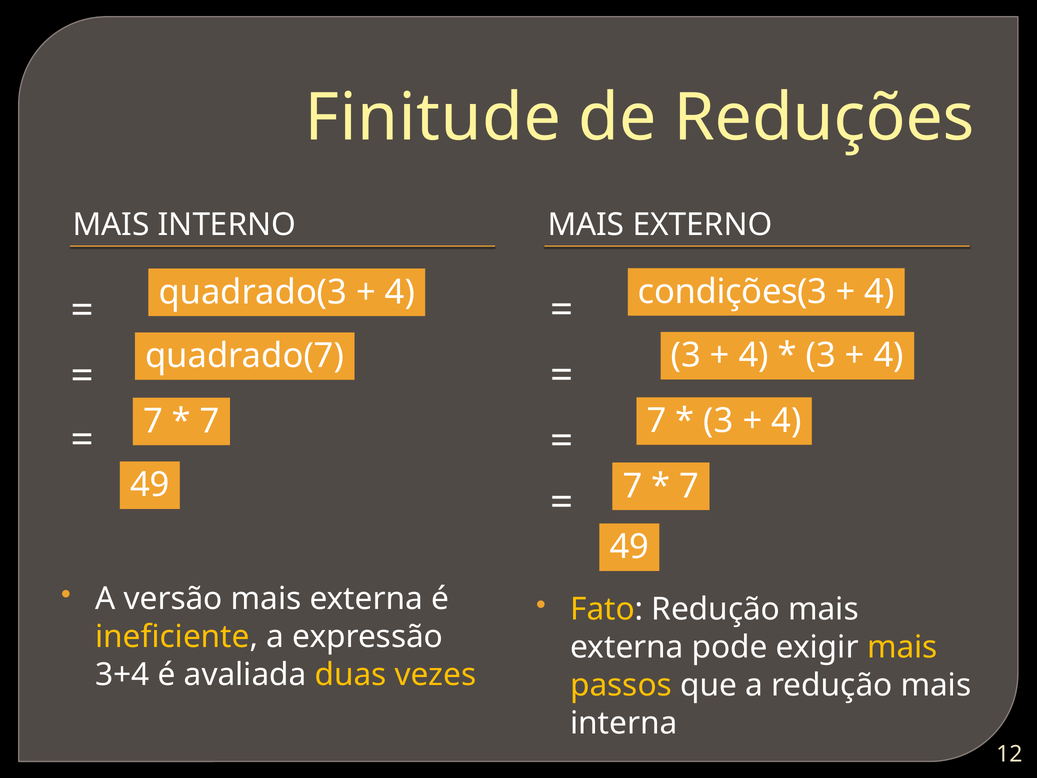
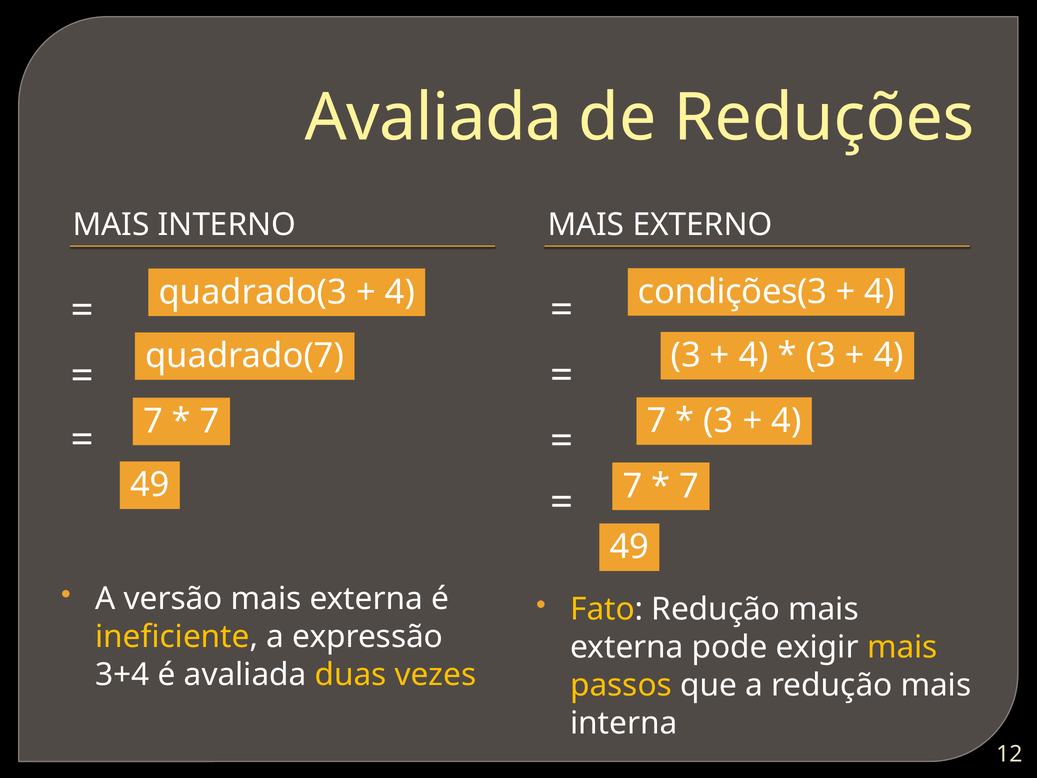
Finitude: Finitude -> Avaliada (433, 118)
